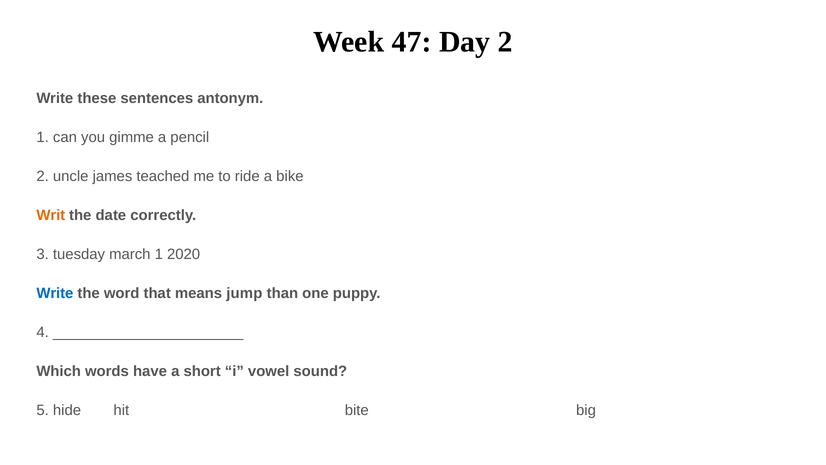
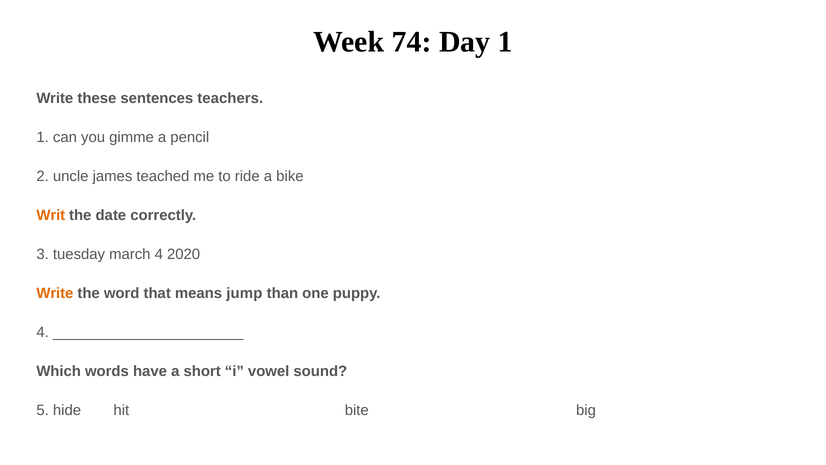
47: 47 -> 74 (412, 42)
Day 2: 2 -> 1 (505, 42)
antonym: antonym -> teachers (230, 98)
march 1: 1 -> 4 (159, 254)
Write colour: blue -> orange (55, 293)
